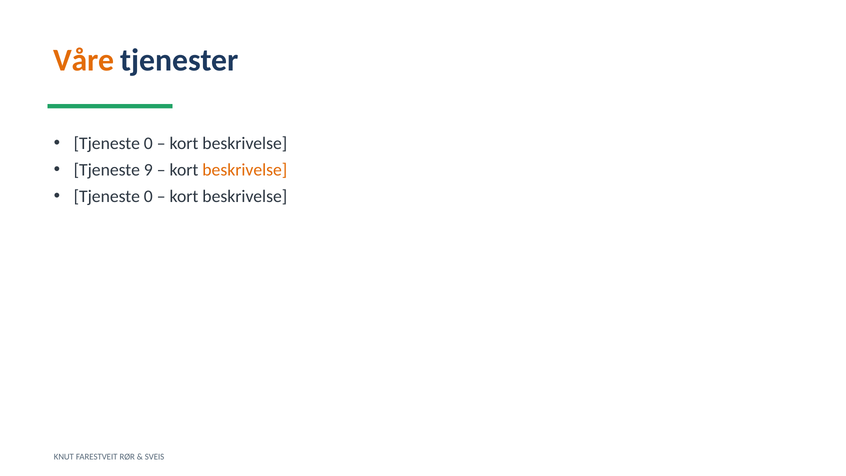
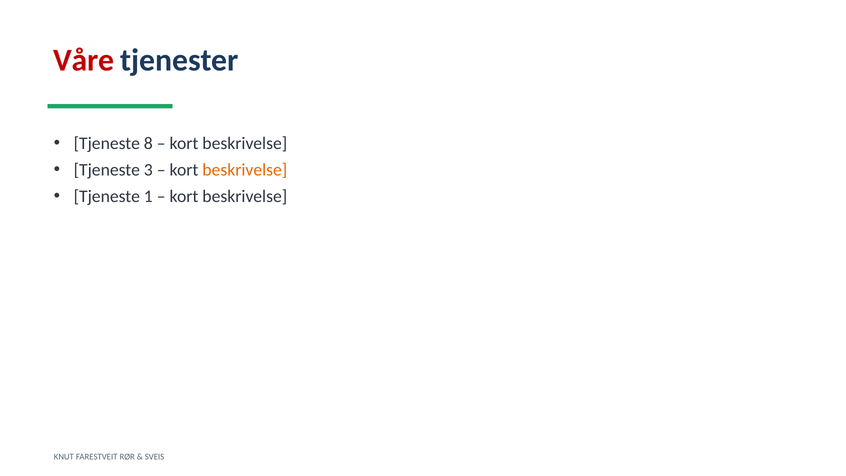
Våre colour: orange -> red (84, 60)
0: 0 -> 8 (148, 143)
9: 9 -> 3 (148, 170)
0: 0 -> 1 (148, 196)
